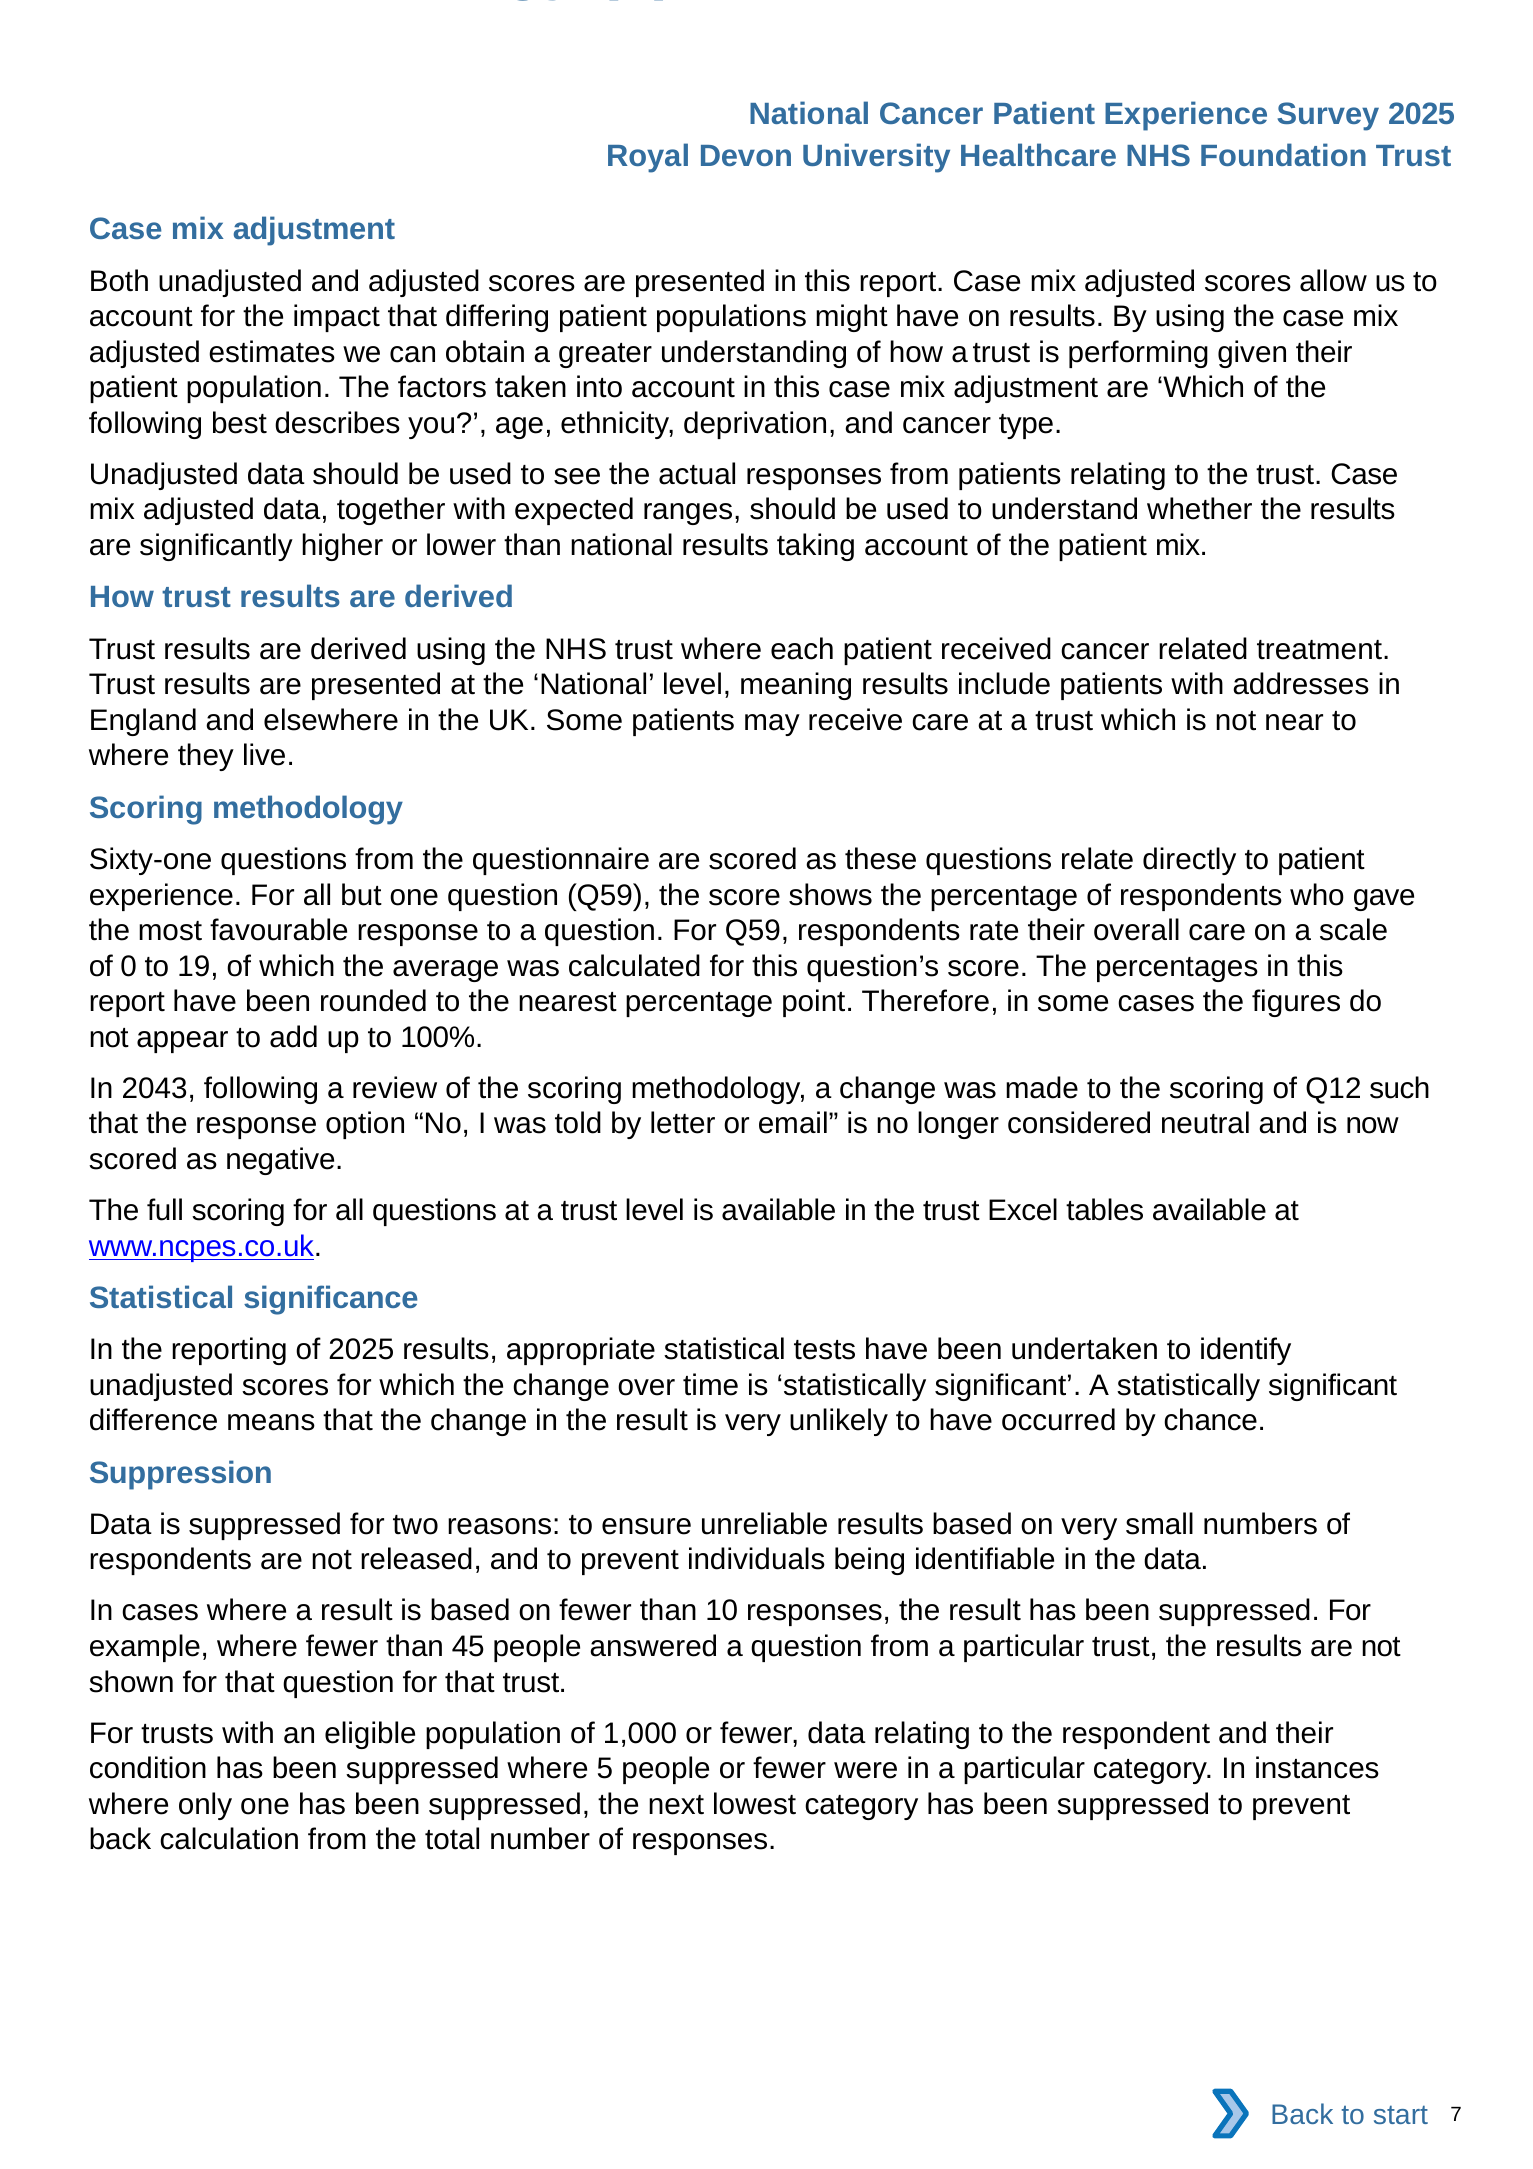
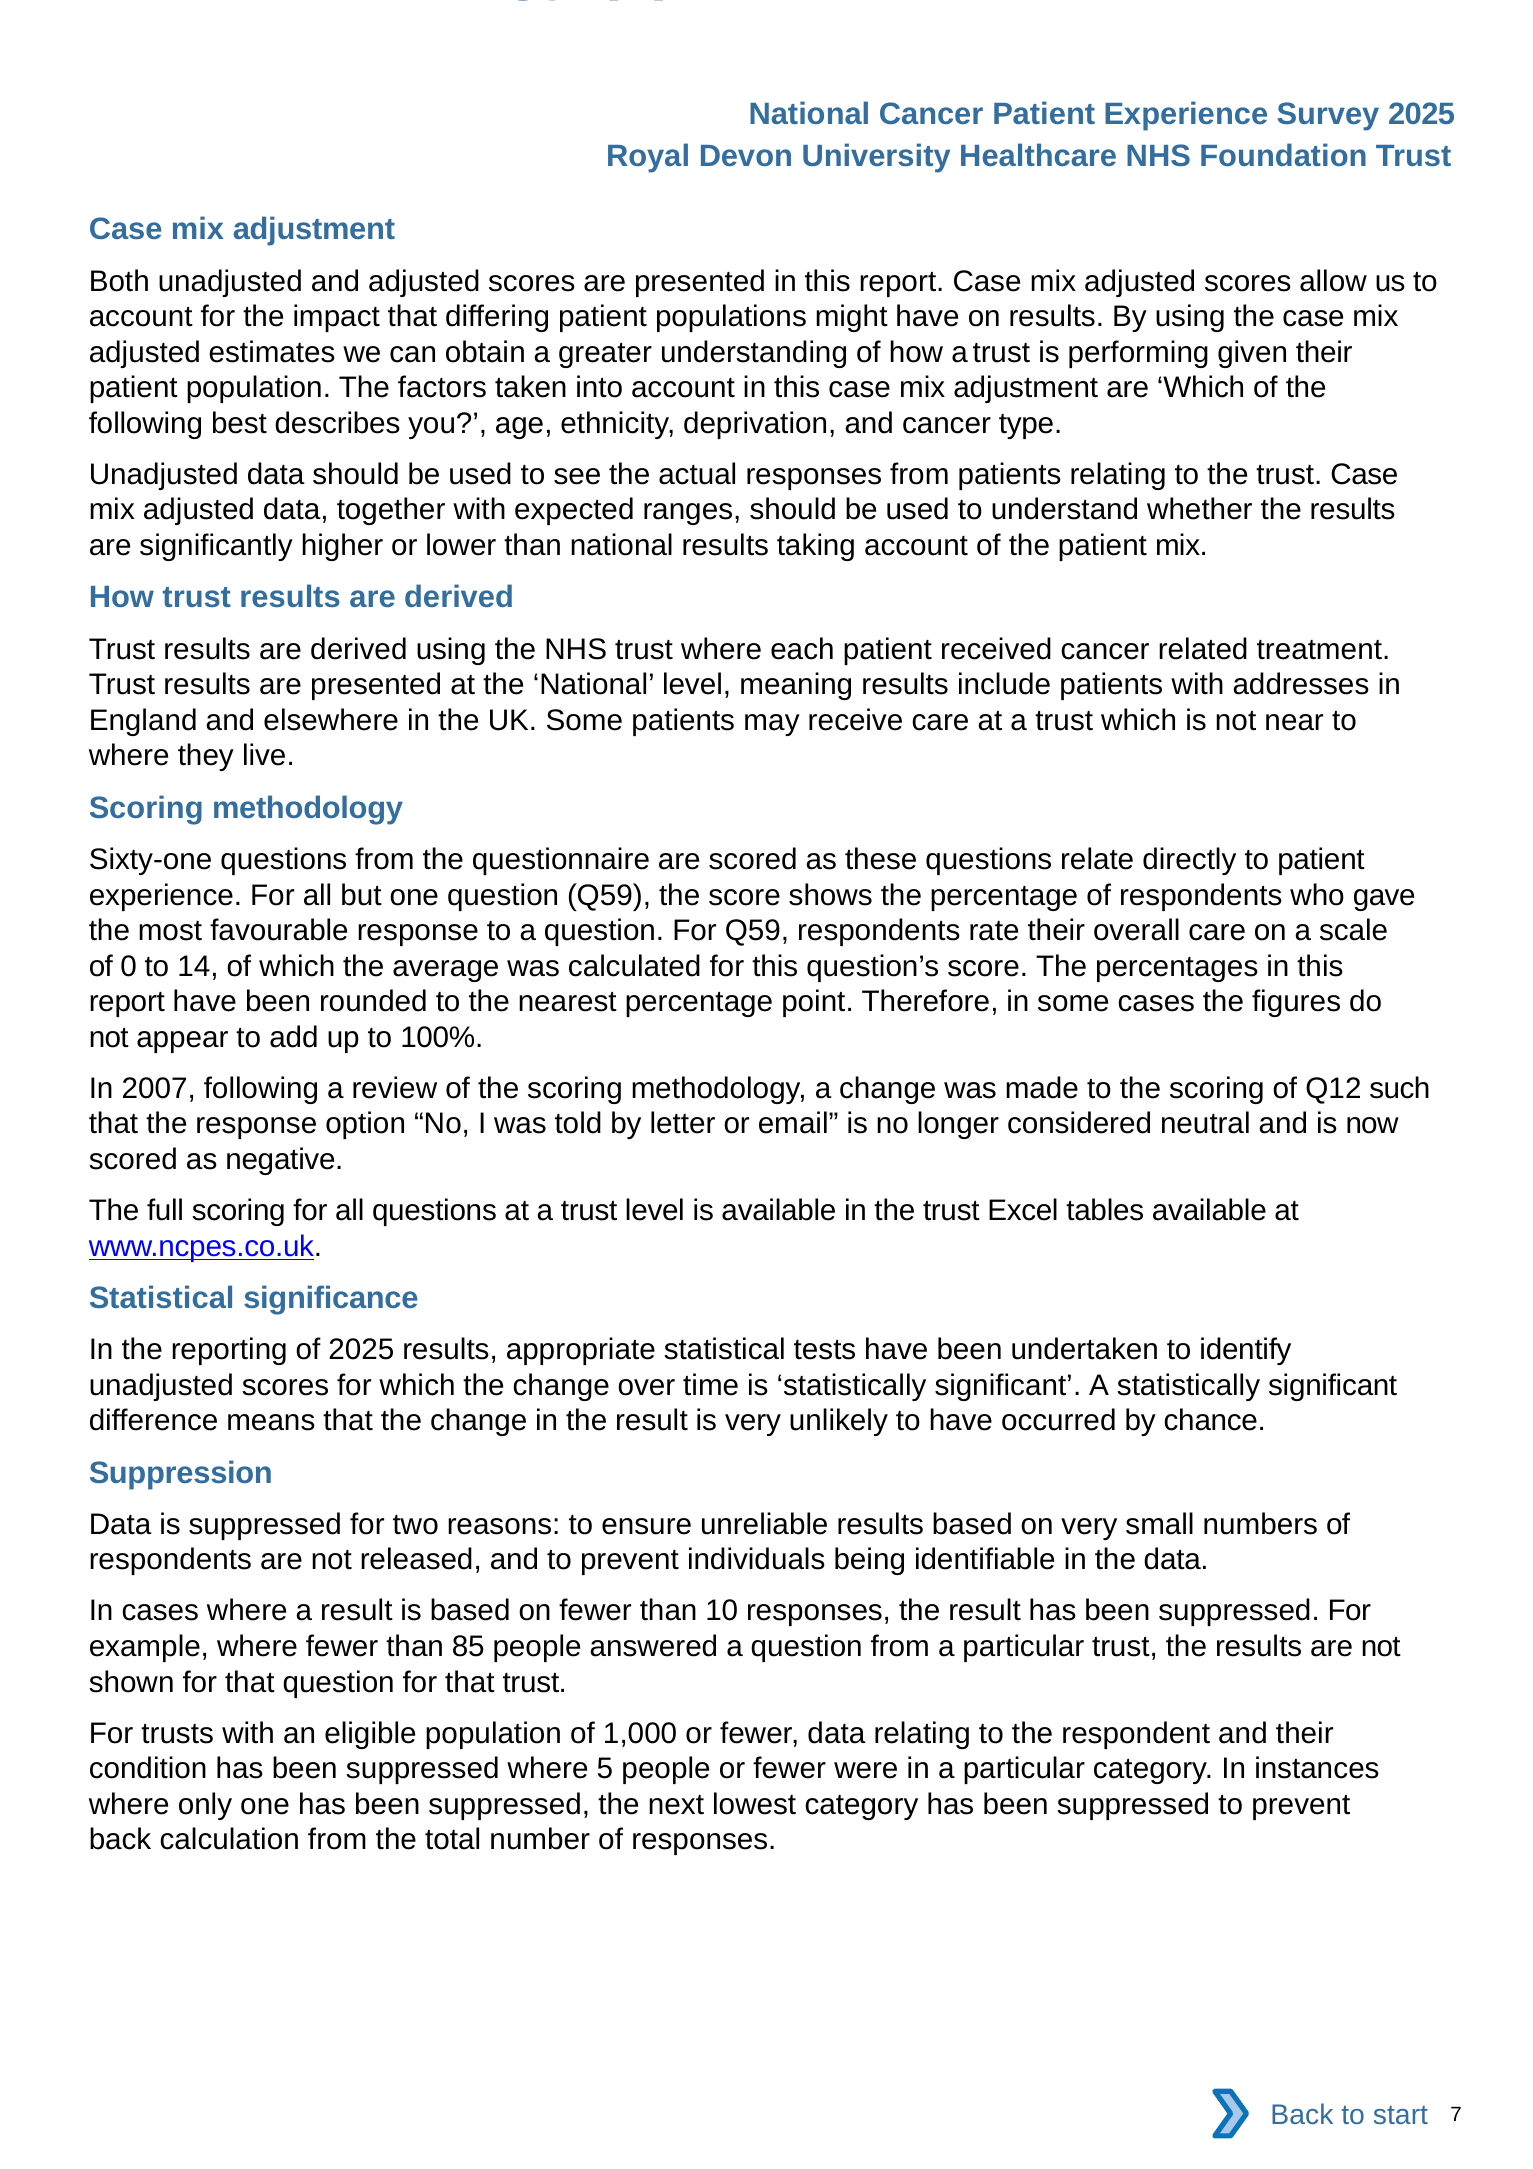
19: 19 -> 14 (198, 967)
2043: 2043 -> 2007 (159, 1089)
45: 45 -> 85 (468, 1647)
